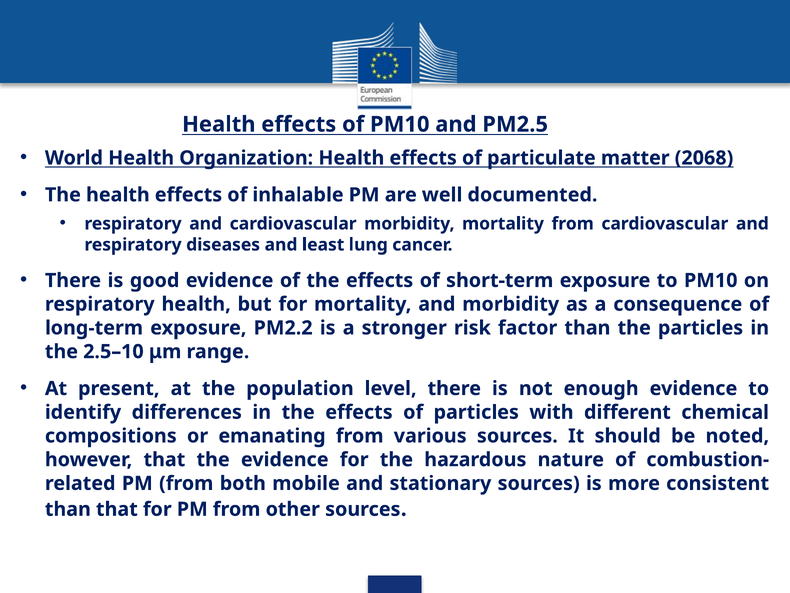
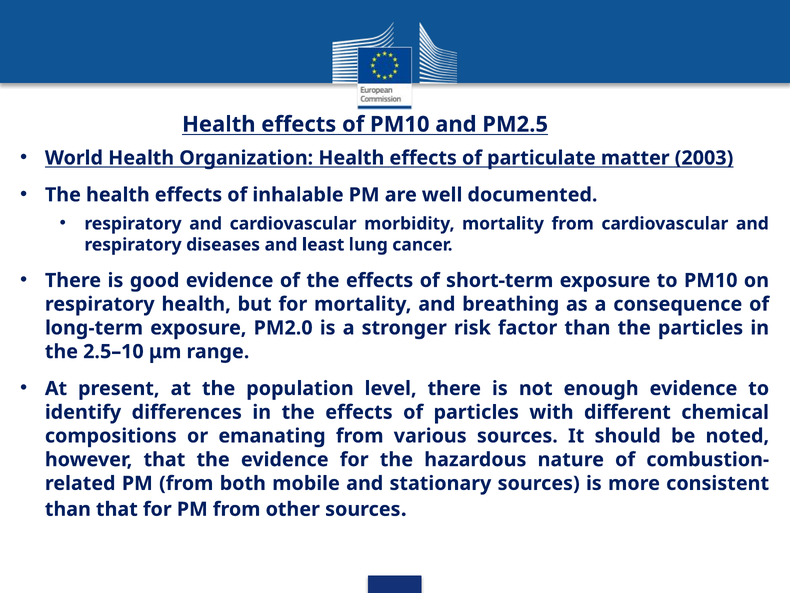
2068: 2068 -> 2003 (704, 158)
and morbidity: morbidity -> breathing (511, 304)
PM2.2: PM2.2 -> PM2.0 (283, 328)
